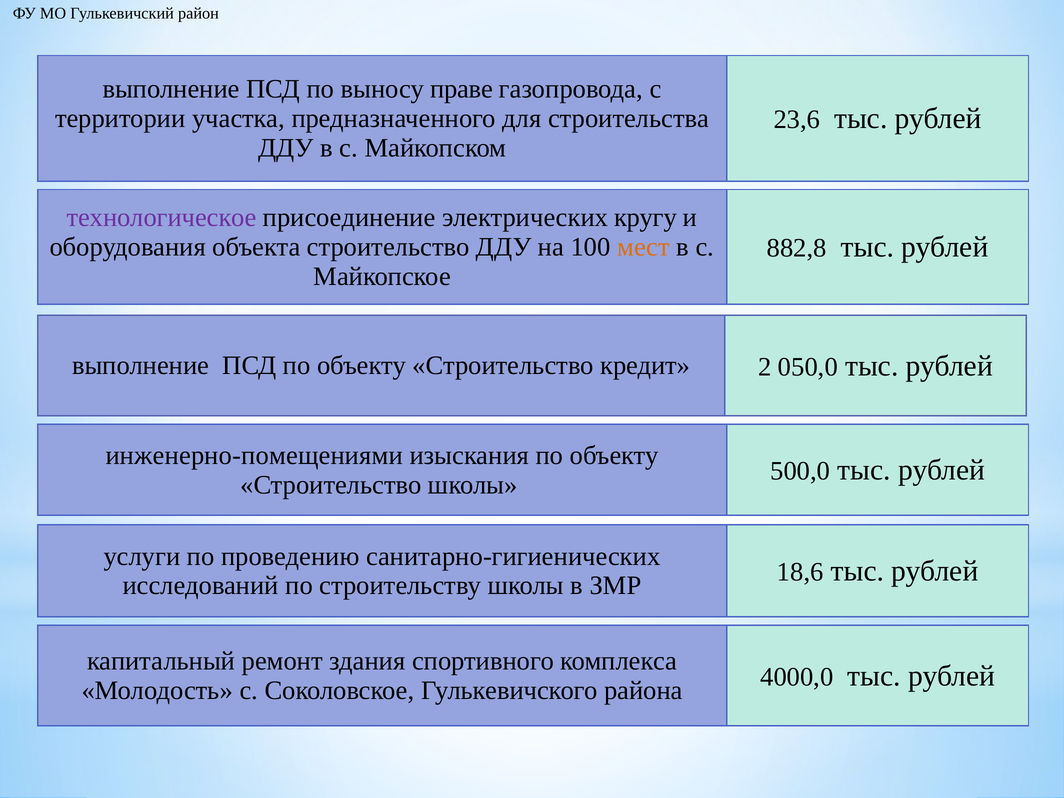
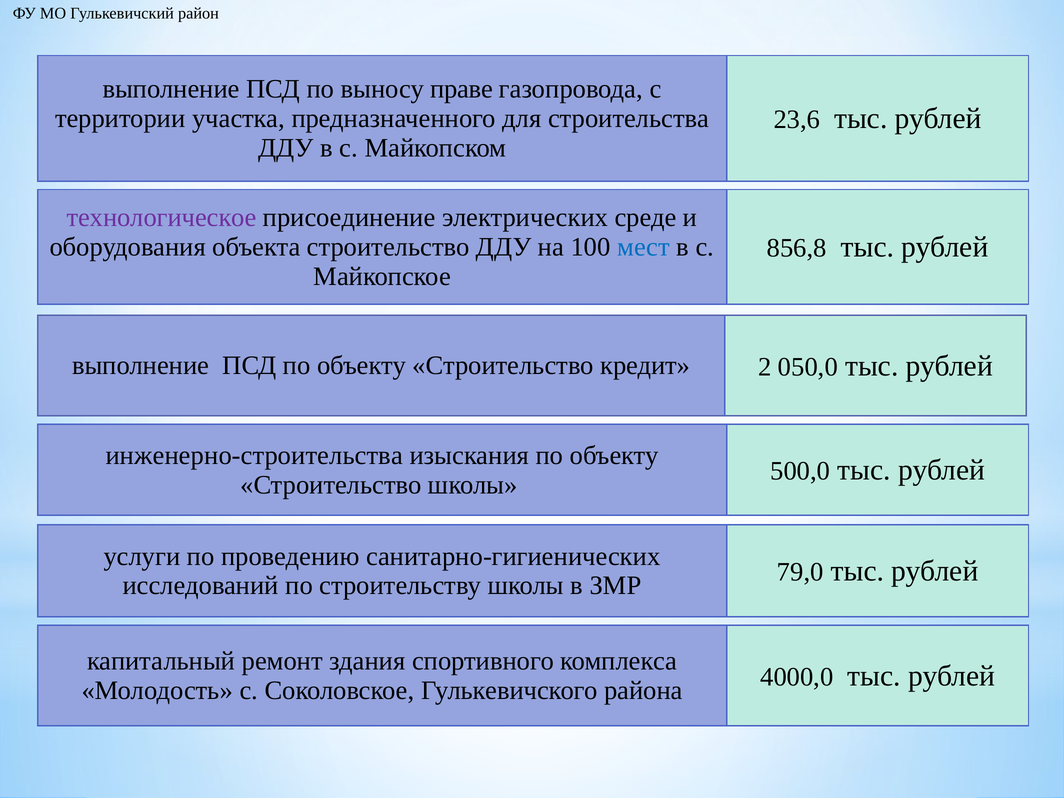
кругу: кругу -> среде (646, 218)
мест colour: orange -> blue (643, 247)
882,8: 882,8 -> 856,8 (797, 248)
инженерно-помещениями: инженерно-помещениями -> инженерно-строительства (254, 455)
18,6: 18,6 -> 79,0 (800, 572)
